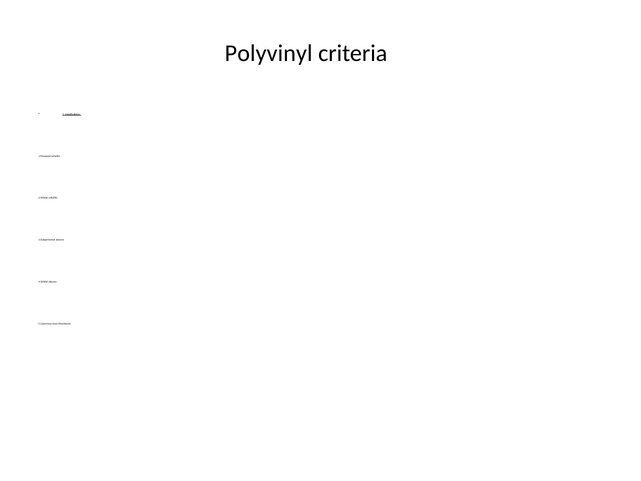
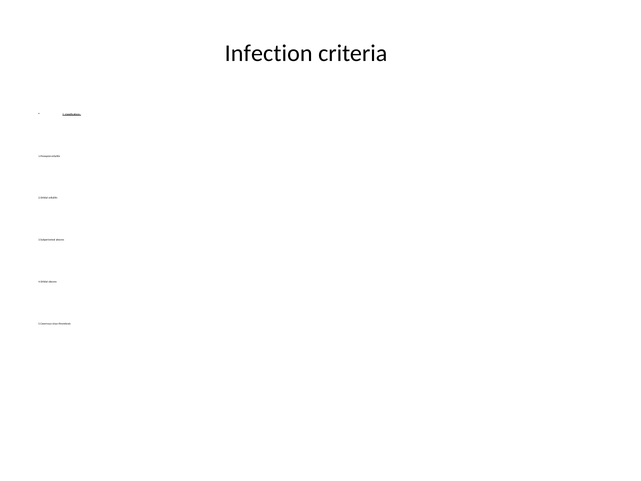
Polyvinyl: Polyvinyl -> Infection (269, 53)
